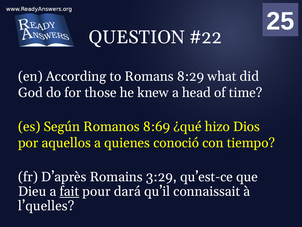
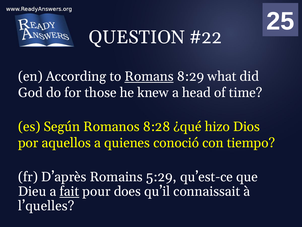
Romans underline: none -> present (149, 76)
8:69: 8:69 -> 8:28 (157, 126)
3:29: 3:29 -> 5:29 (161, 177)
dará: dará -> does (127, 191)
